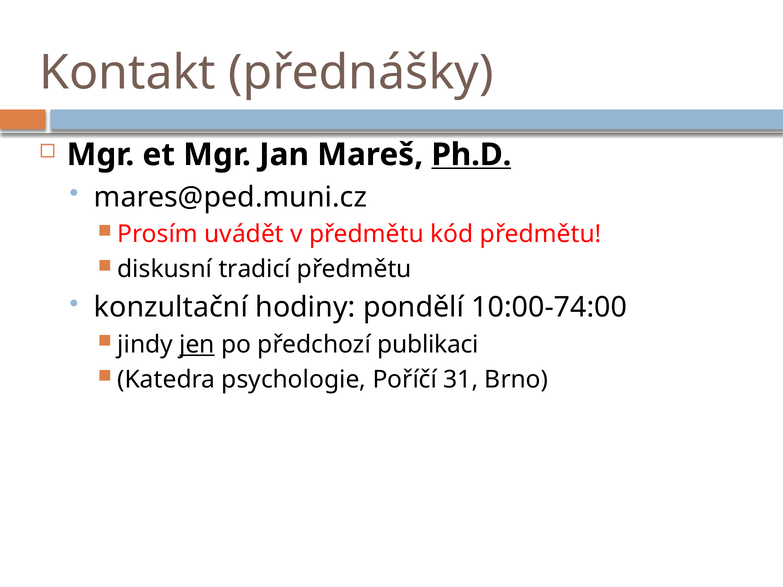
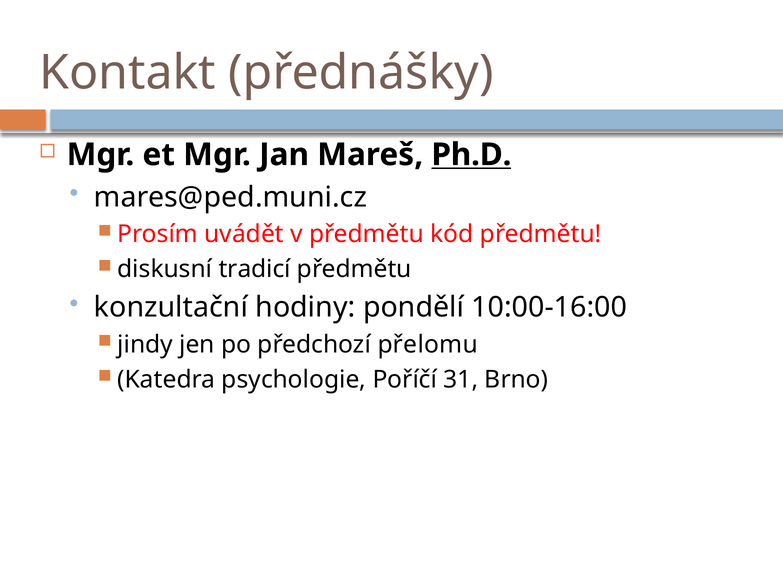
10:00-74:00: 10:00-74:00 -> 10:00-16:00 (549, 308)
jen underline: present -> none (197, 345)
publikaci: publikaci -> přelomu (428, 345)
